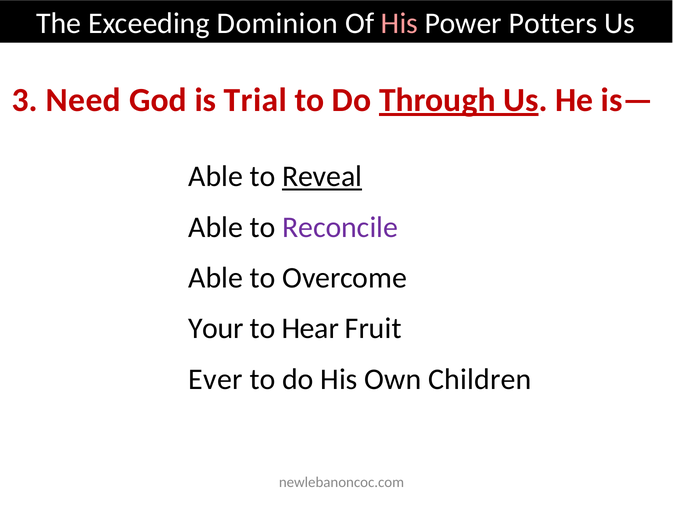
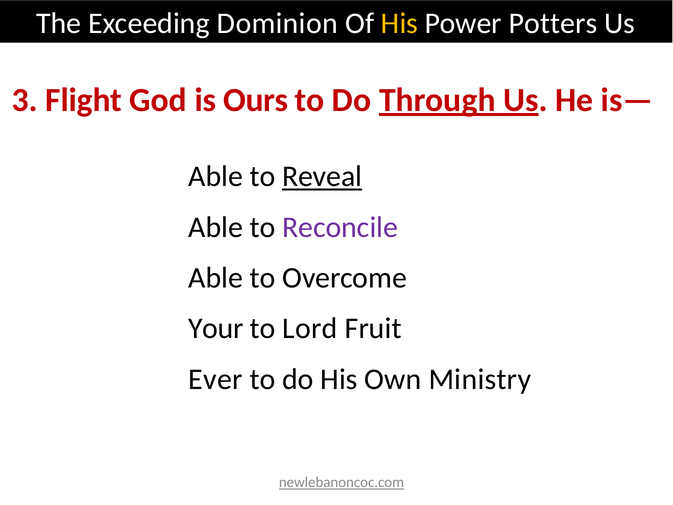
His colour: pink -> yellow (400, 24)
Need: Need -> Flight (84, 100)
Trial: Trial -> Ours (256, 100)
Hear: Hear -> Lord (310, 328)
Children: Children -> Ministry (480, 379)
newlebanoncoc.com underline: none -> present (341, 482)
